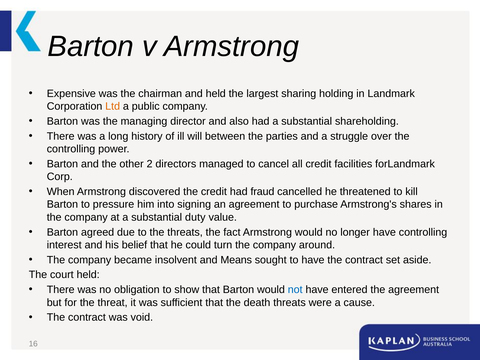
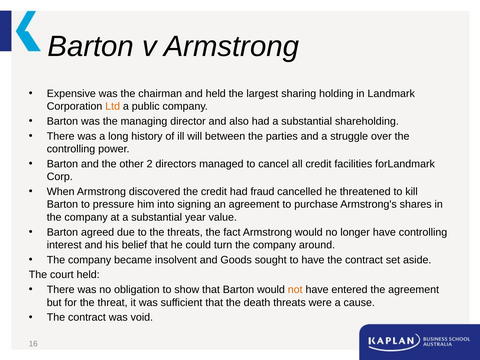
duty: duty -> year (195, 217)
Means: Means -> Goods (236, 260)
not colour: blue -> orange (295, 290)
